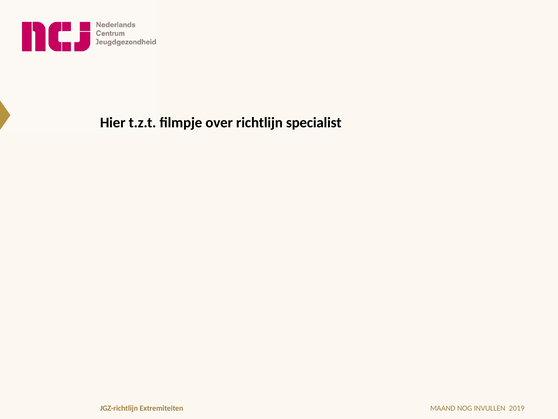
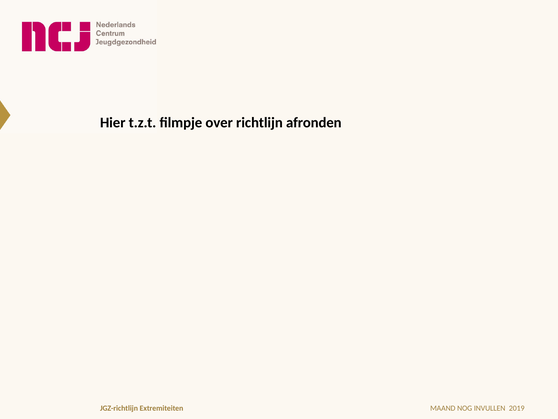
specialist: specialist -> afronden (314, 123)
